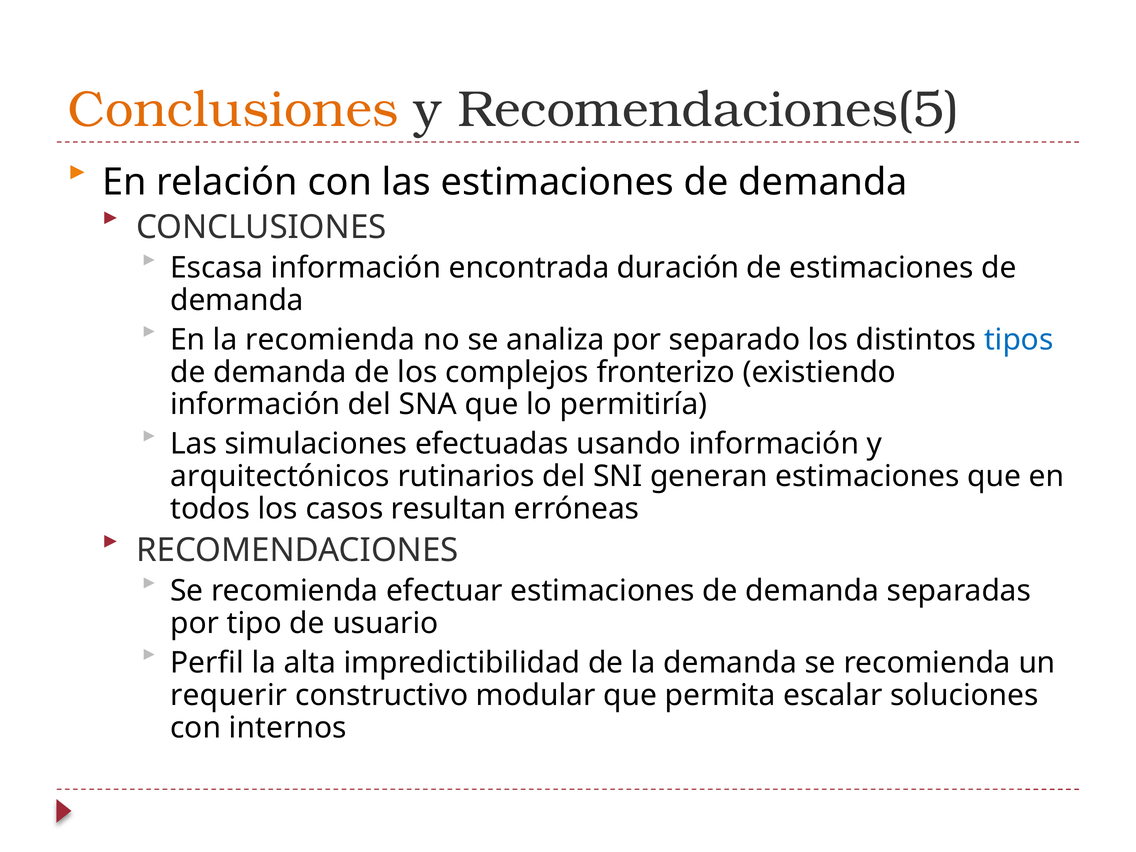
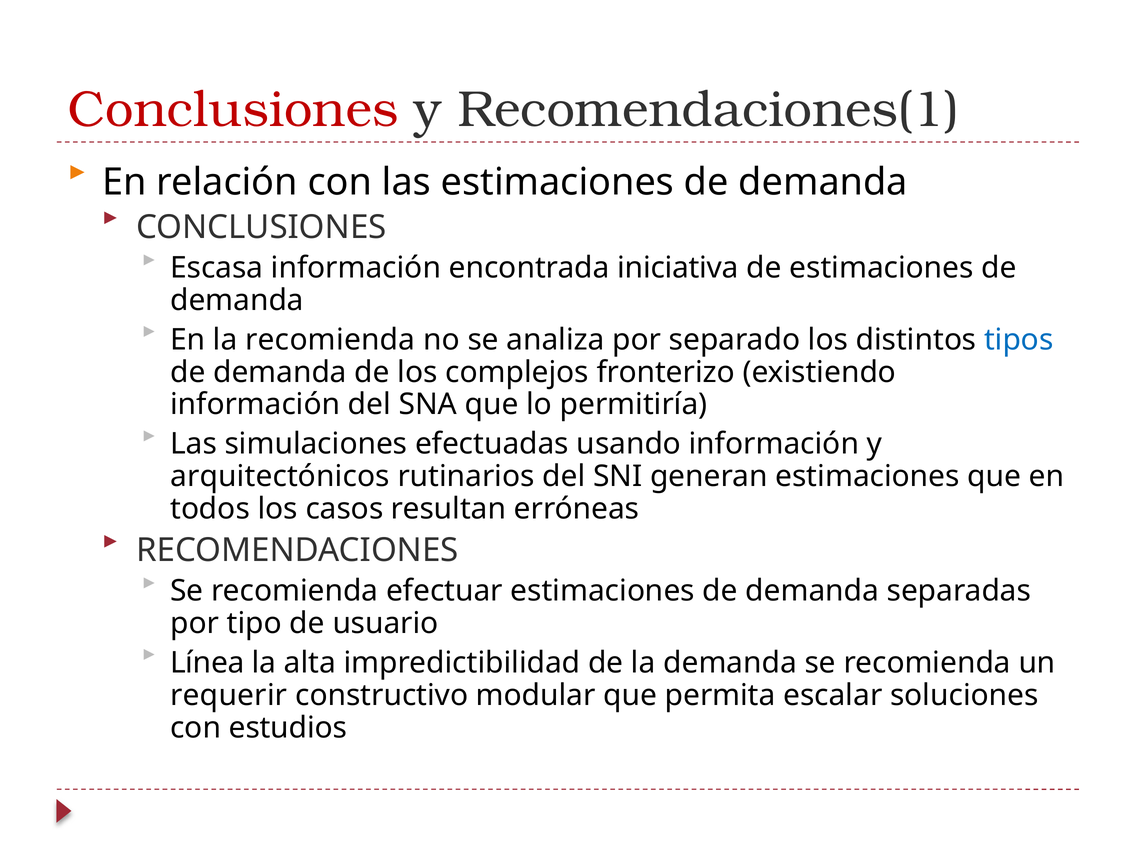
Conclusiones colour: orange -> red (233, 110)
Recomendaciones(5: Recomendaciones(5 -> Recomendaciones(1 (709, 110)
duración: duración -> iniciativa (678, 268)
Perfil: Perfil -> Línea (207, 663)
internos: internos -> estudios (288, 728)
